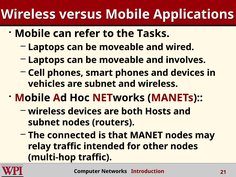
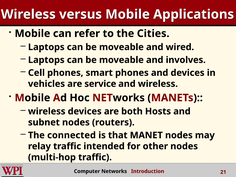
Tasks: Tasks -> Cities (153, 34)
are subnet: subnet -> service (100, 84)
